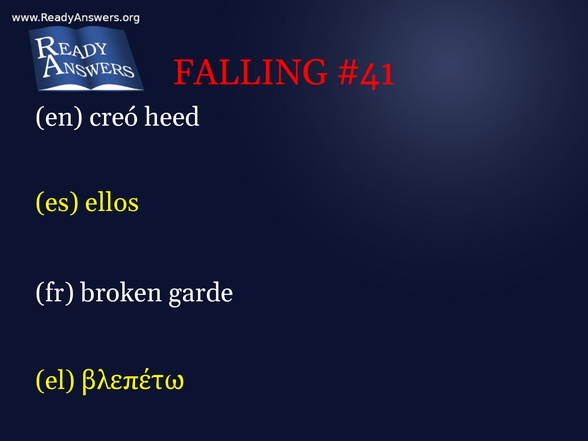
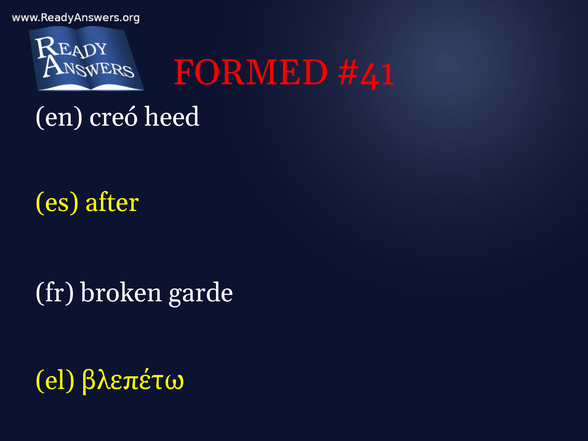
FALLING: FALLING -> FORMED (250, 73)
ellos: ellos -> after (112, 202)
